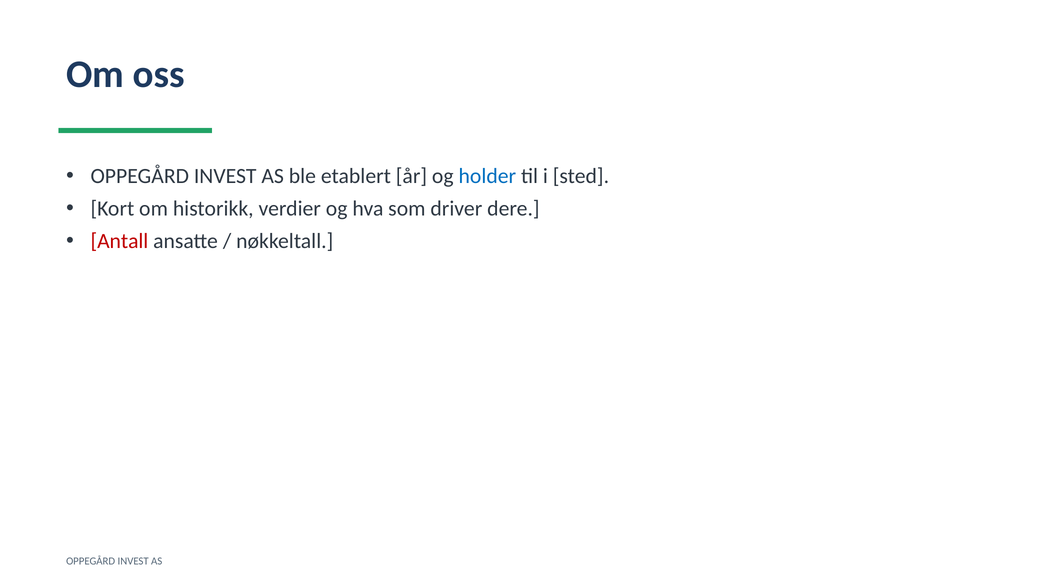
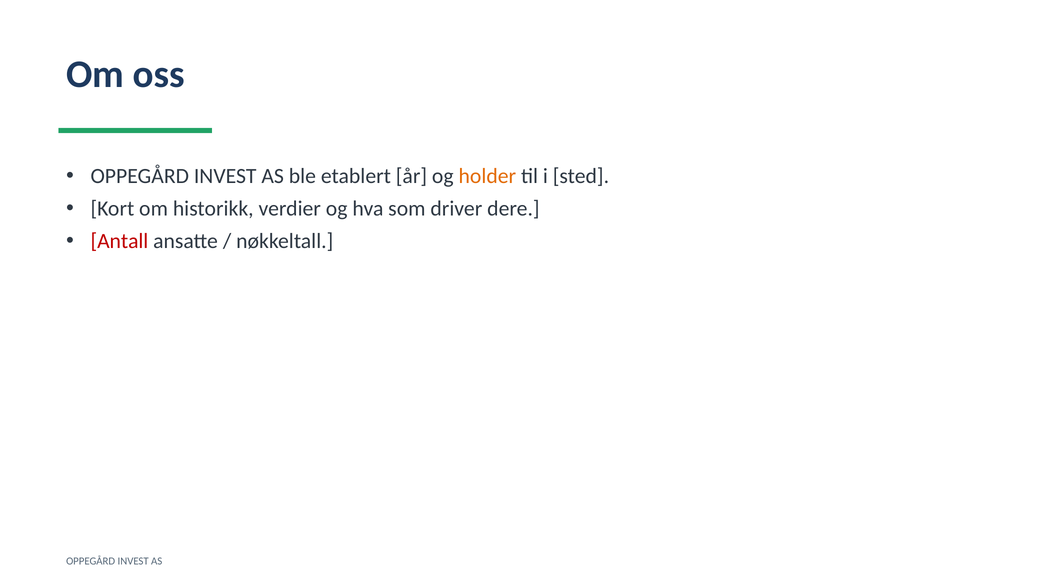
holder colour: blue -> orange (487, 176)
